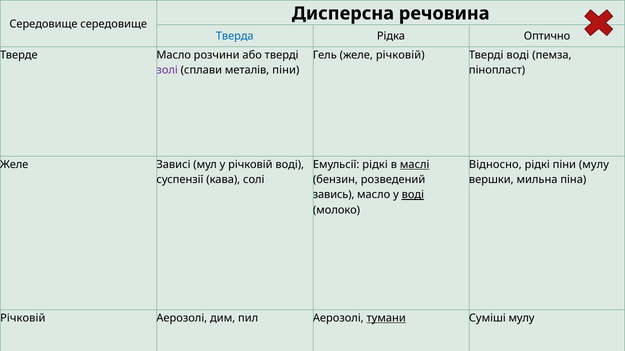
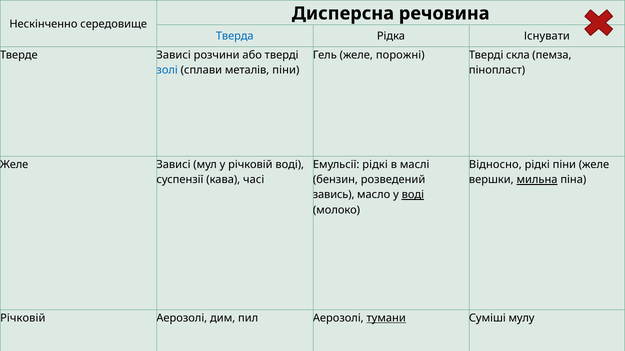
Середовище: Середовище -> Нескінченно (43, 24)
Оптично: Оптично -> Існувати (547, 36)
Тверде Масло: Масло -> Зависі (174, 55)
желе річковій: річковій -> порожні (400, 55)
Тверді воді: воді -> скла (518, 55)
золі colour: purple -> blue (167, 70)
маслі underline: present -> none (415, 165)
піни мулу: мулу -> желе (594, 165)
солі: солі -> часі (254, 180)
мильна underline: none -> present (537, 180)
